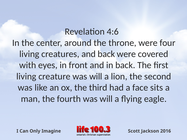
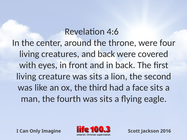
creature was will: will -> sits (96, 77)
fourth was will: will -> sits (106, 99)
